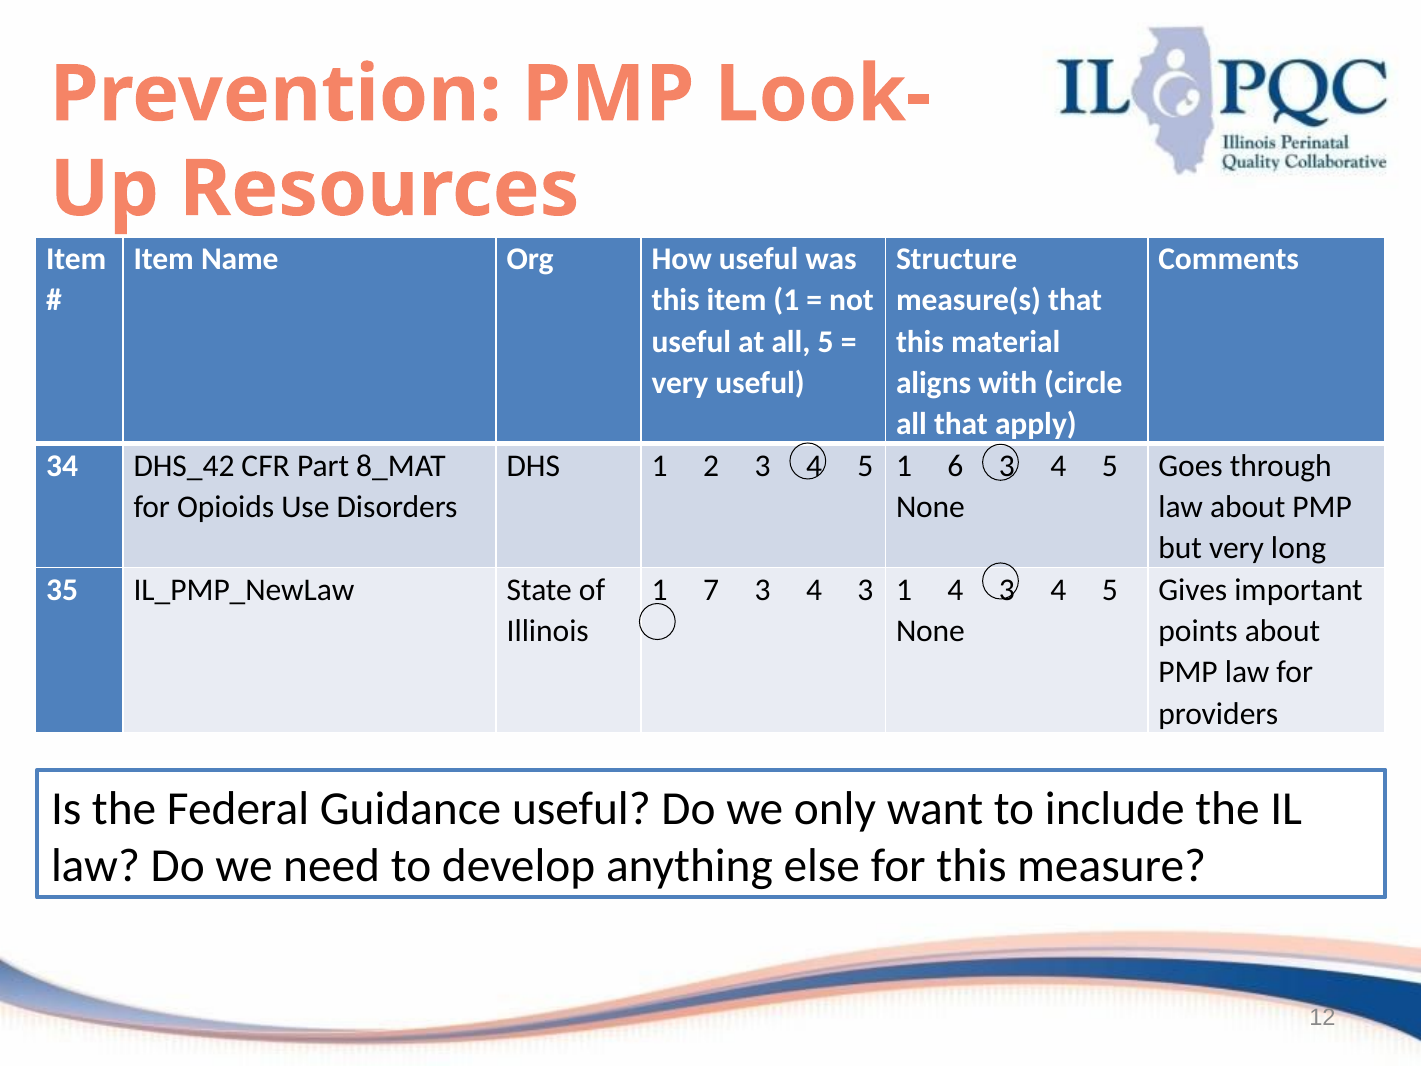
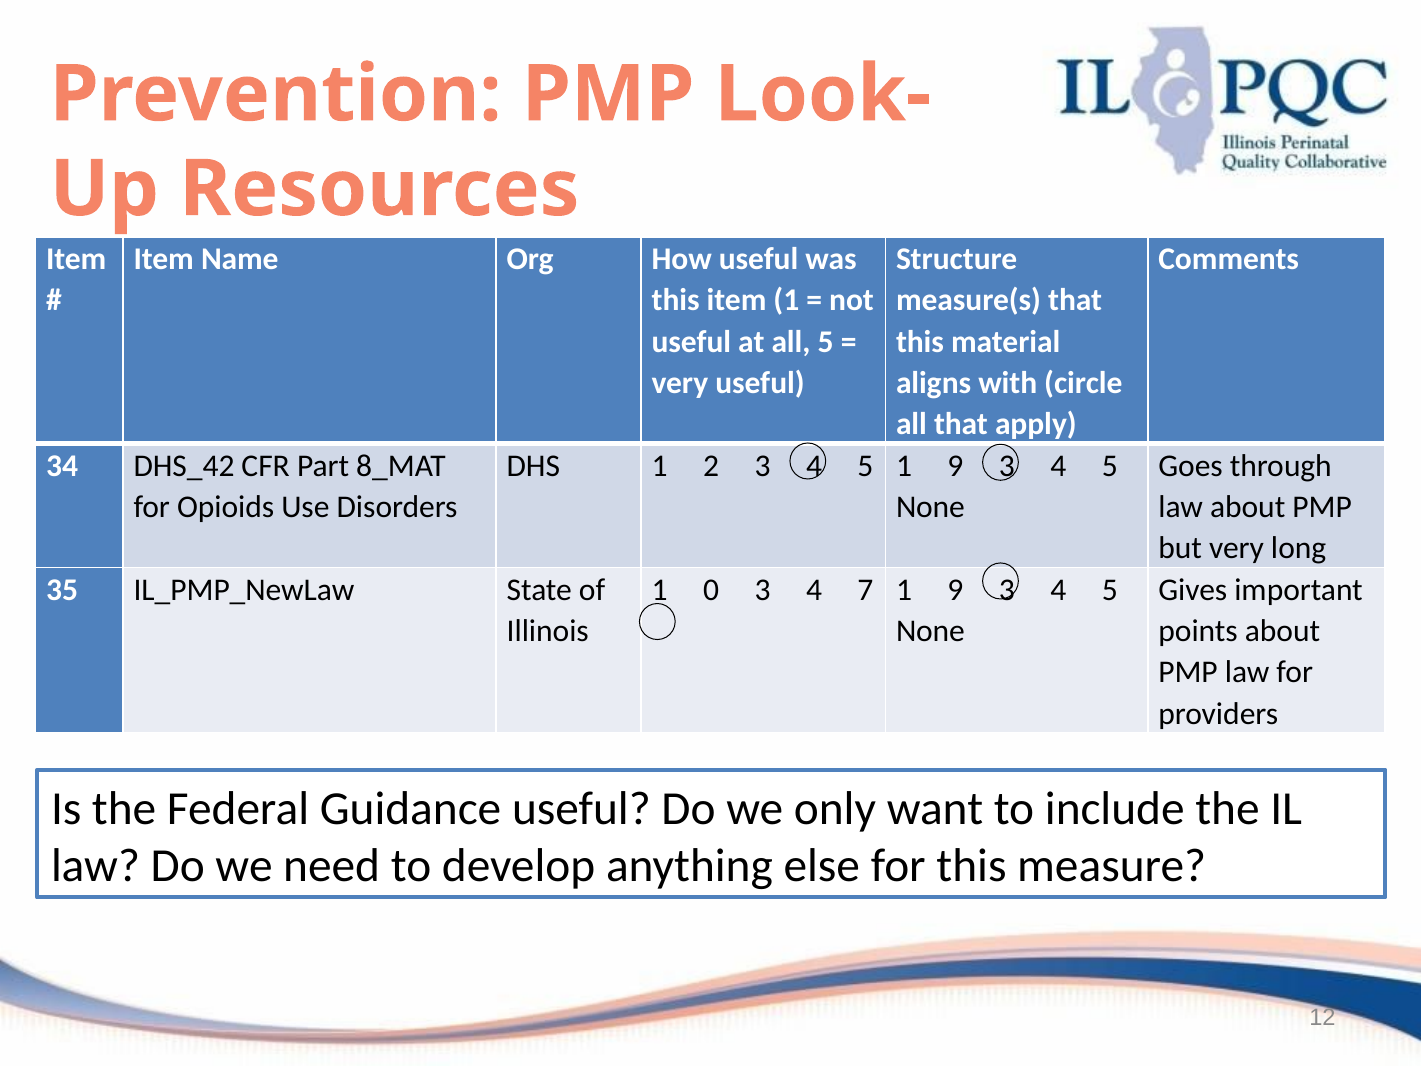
5 1 6: 6 -> 9 (955, 466)
7: 7 -> 0 (711, 590)
3 4 3: 3 -> 7 (865, 590)
4: 4 -> 9 (955, 590)
